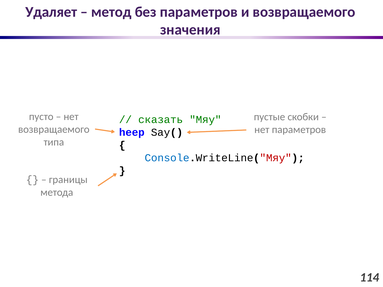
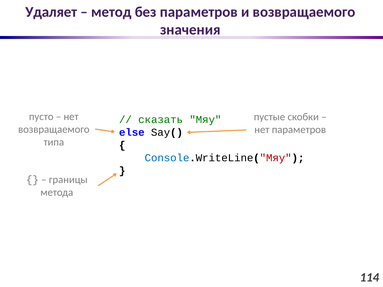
heep: heep -> else (132, 132)
